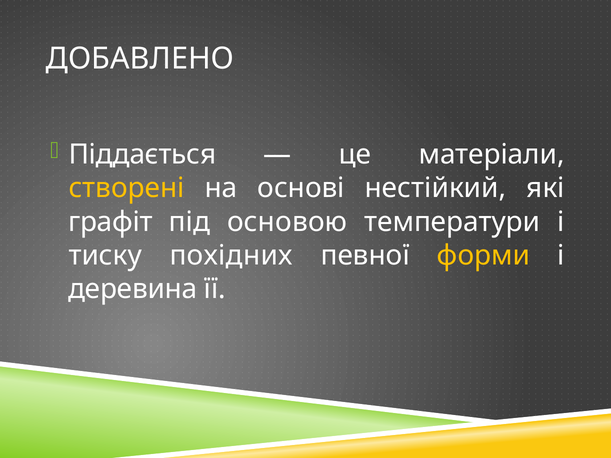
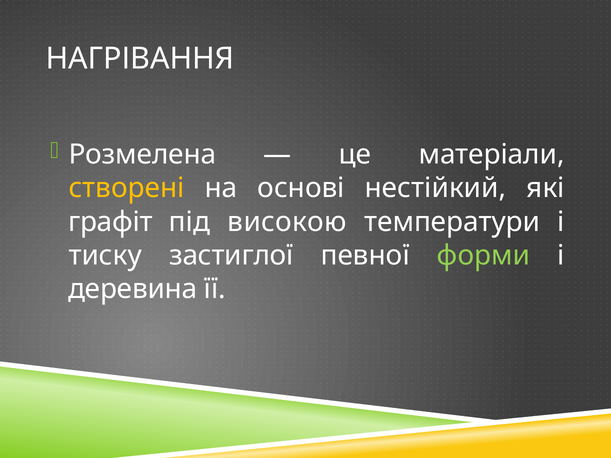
ДОБАВЛЕНО: ДОБАВЛЕНО -> НАГРІВАННЯ (140, 59)
Піддається: Піддається -> Розмелена (142, 155)
основою: основою -> високою (287, 222)
похідних: похідних -> застиглої (231, 256)
форми colour: yellow -> light green (484, 256)
